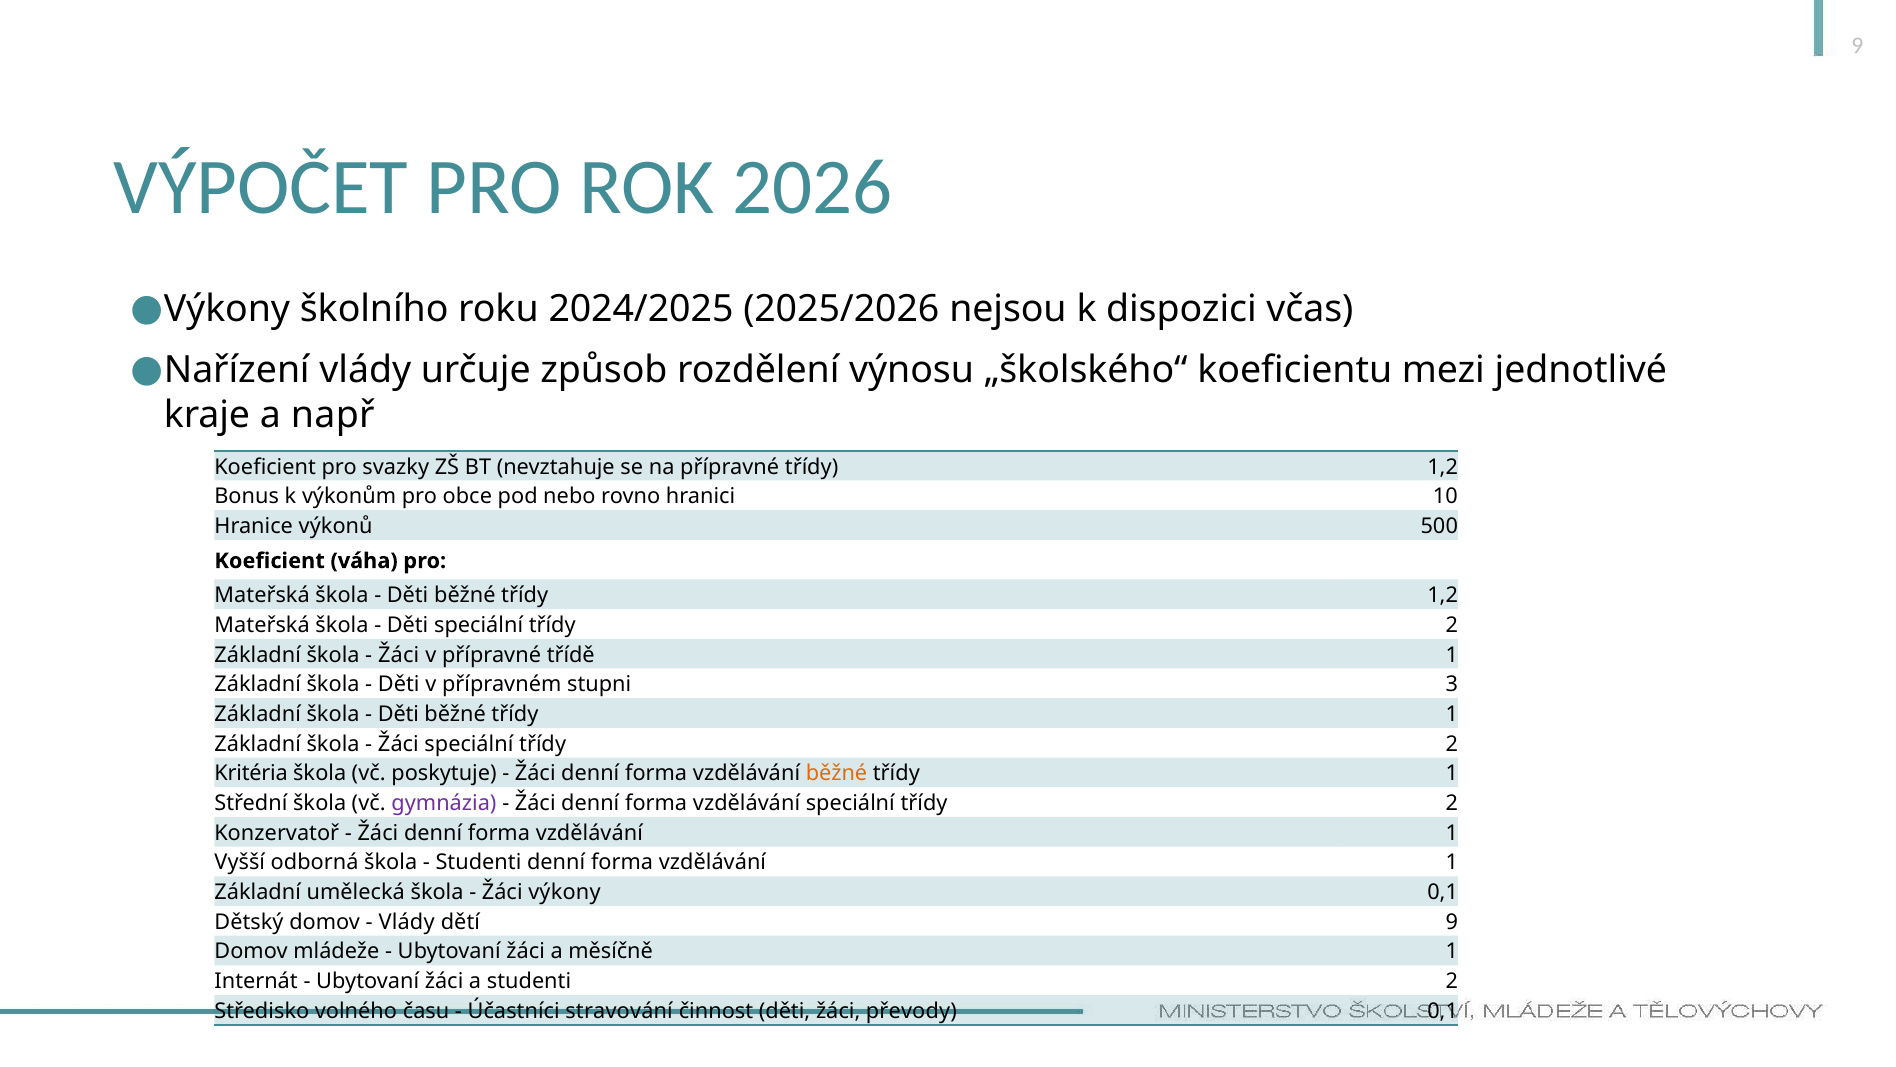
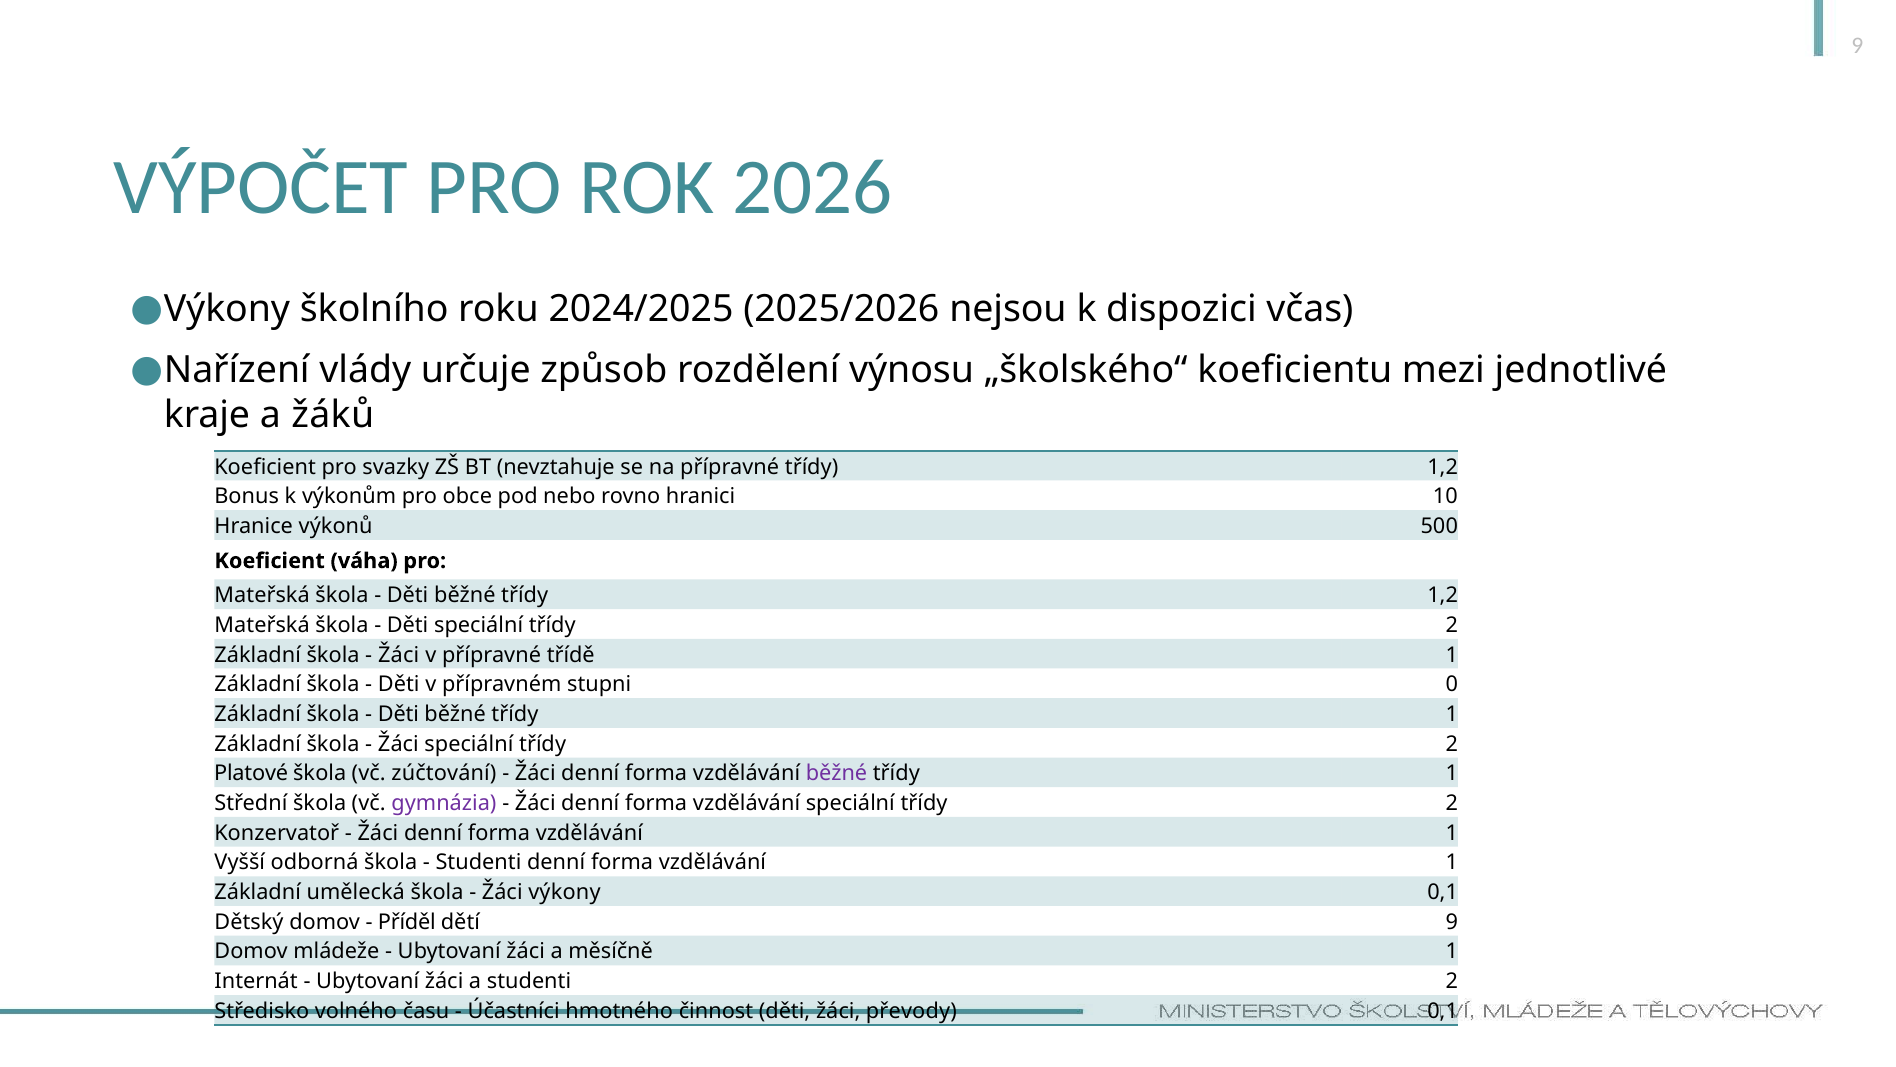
např: např -> žáků (333, 415)
3: 3 -> 0 (1452, 684)
Kritéria: Kritéria -> Platové (251, 773)
poskytuje: poskytuje -> zúčtování (444, 773)
běžné colour: orange -> purple (837, 773)
Vlády: Vlády -> Příděl (407, 922)
stravování: stravování -> hmotného (619, 1011)
